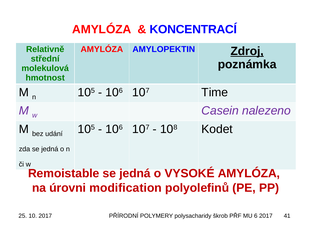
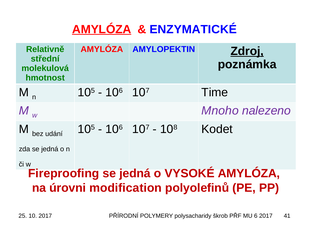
AMYLÓZA underline: none -> present (102, 29)
KONCENTRACÍ: KONCENTRACÍ -> ENZYMATICKÉ (193, 29)
Casein: Casein -> Mnoho (220, 111)
Remoistable: Remoistable -> Fireproofing (64, 174)
